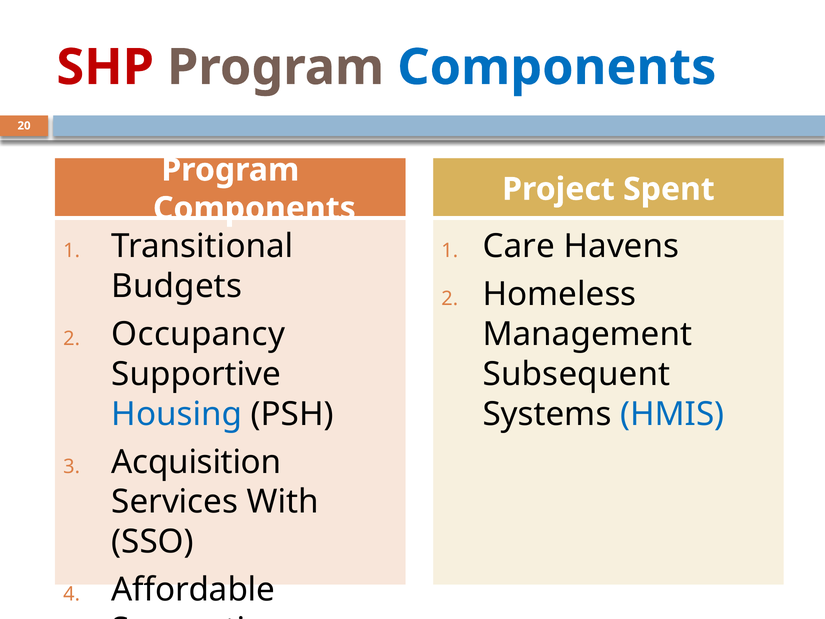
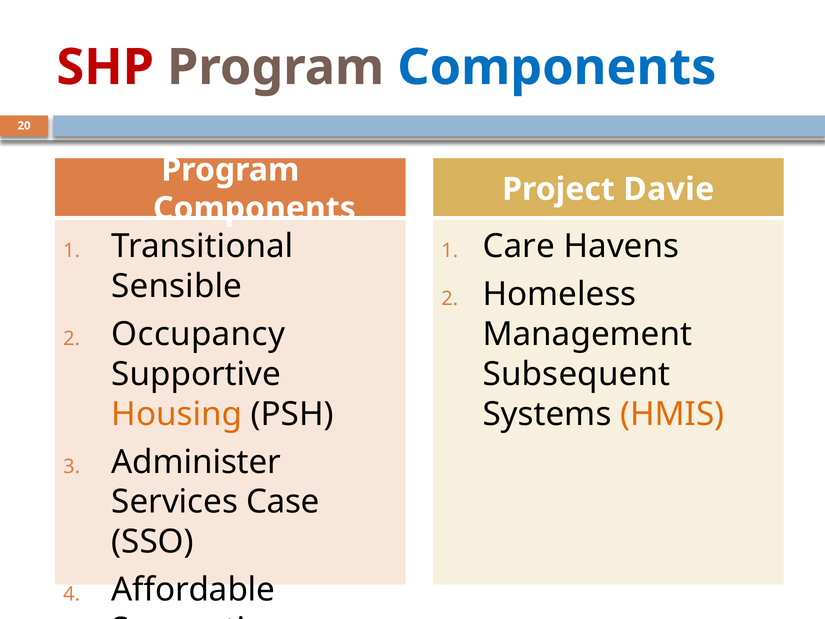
Spent: Spent -> Davie (669, 189)
Budgets: Budgets -> Sensible (177, 286)
Housing colour: blue -> orange (177, 414)
HMIS colour: blue -> orange (672, 414)
Acquisition: Acquisition -> Administer (196, 462)
With: With -> Case (283, 502)
